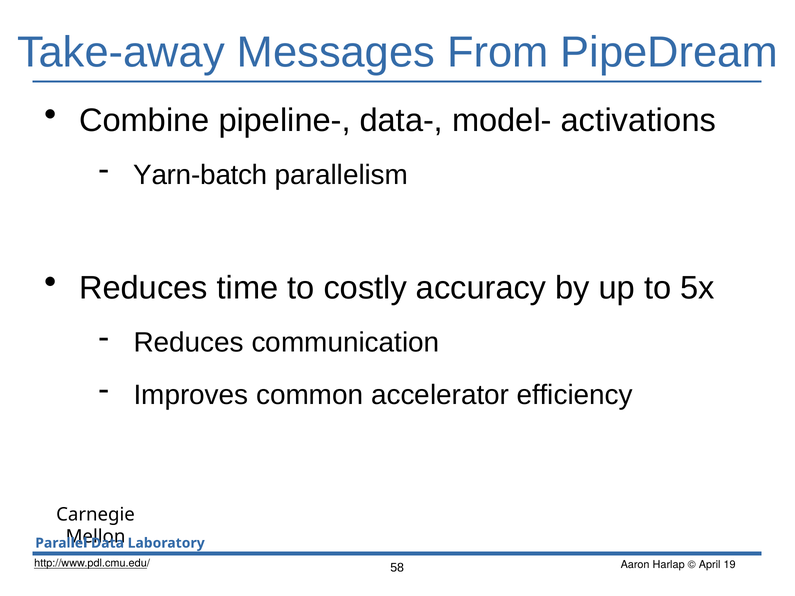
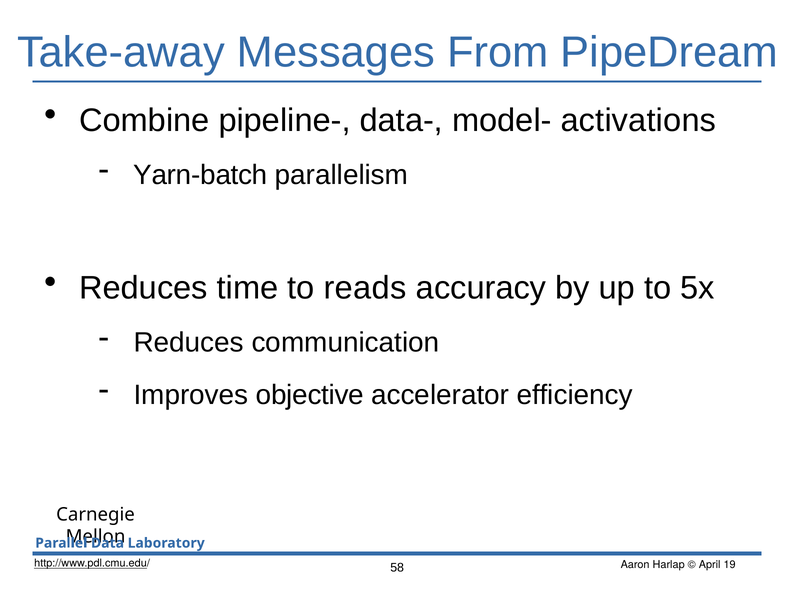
costly: costly -> reads (365, 288)
common: common -> objective (310, 395)
